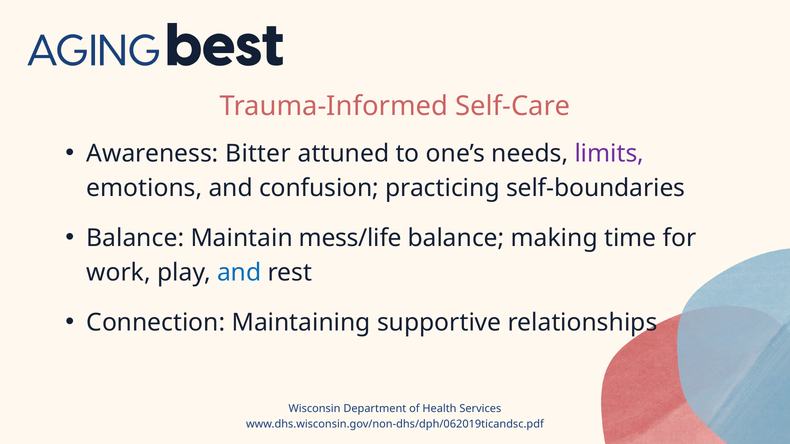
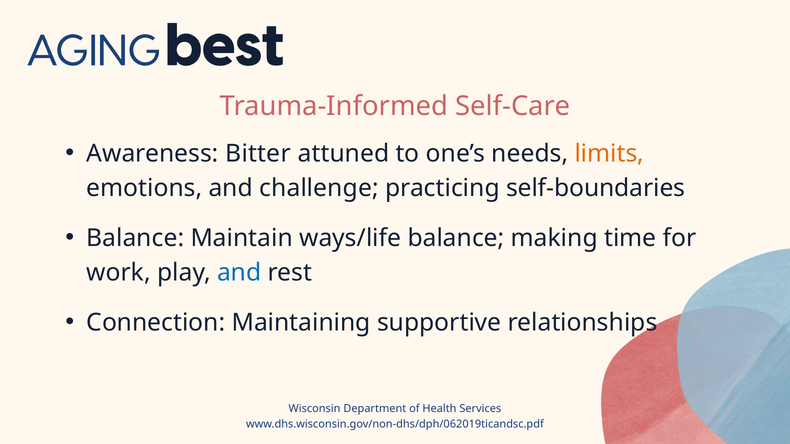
limits colour: purple -> orange (609, 154)
confusion: confusion -> challenge (319, 188)
mess/life: mess/life -> ways/life (350, 238)
